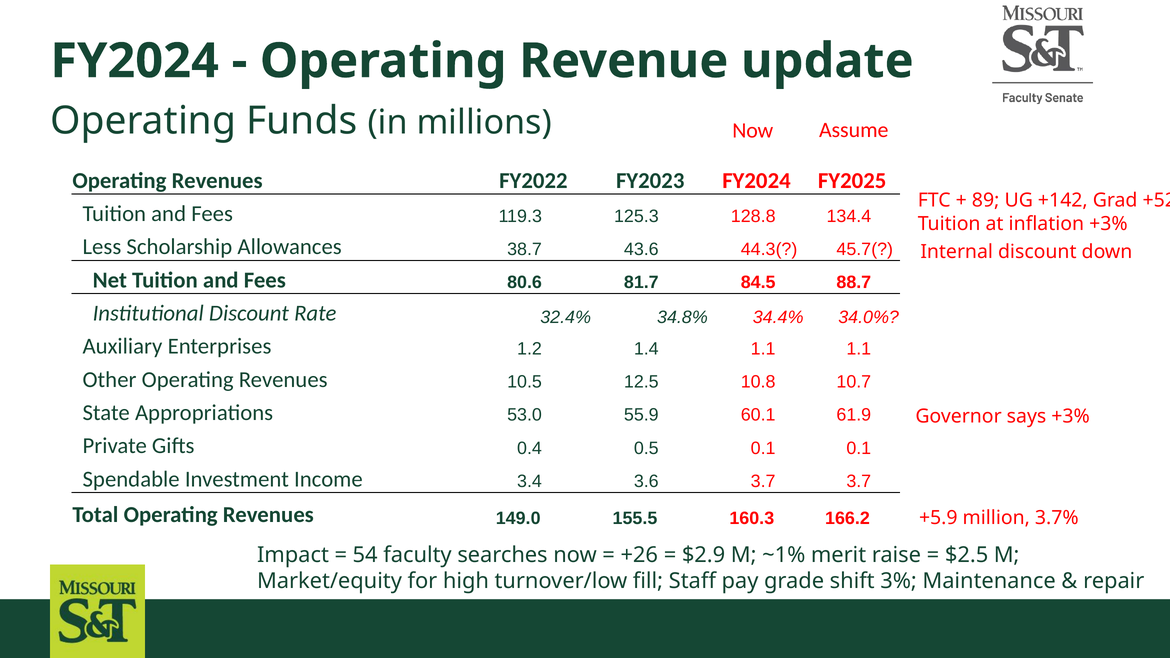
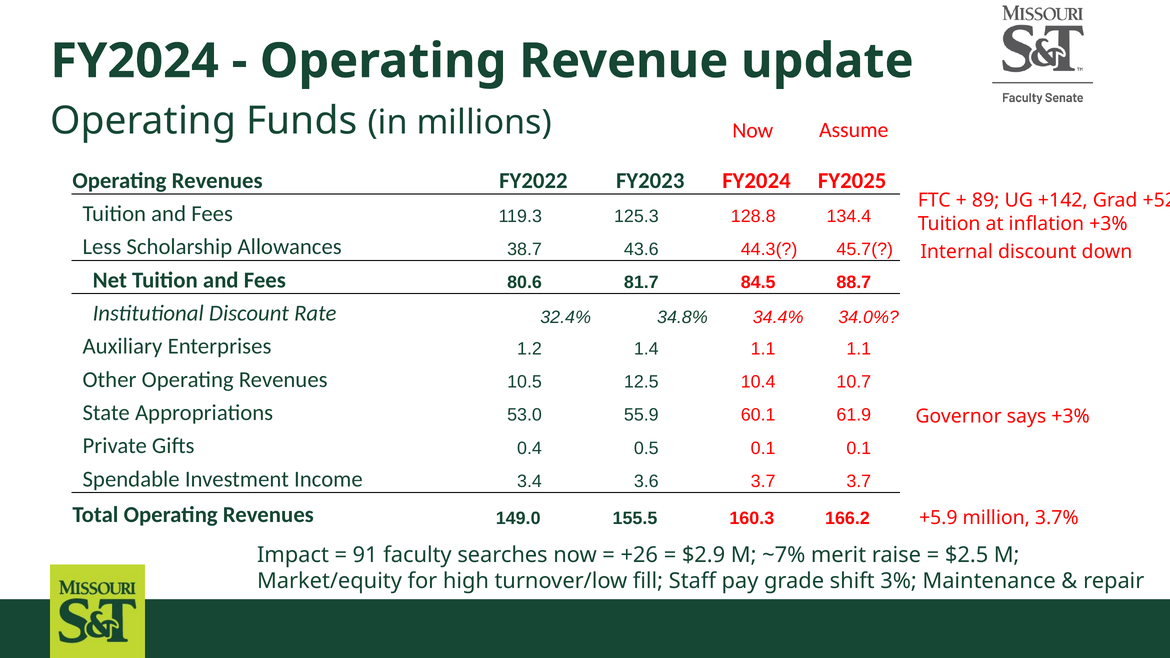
10.8: 10.8 -> 10.4 (758, 382)
54: 54 -> 91 (365, 555)
~1%: ~1% -> ~7% (784, 555)
